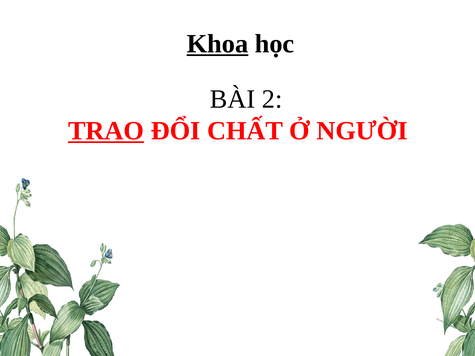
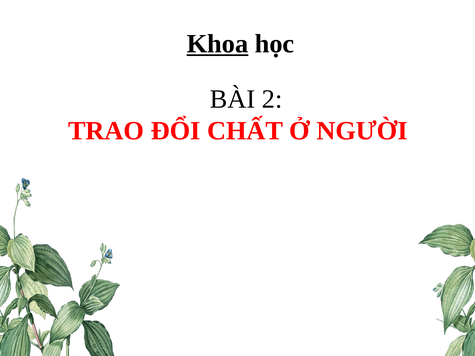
TRAO underline: present -> none (106, 131)
